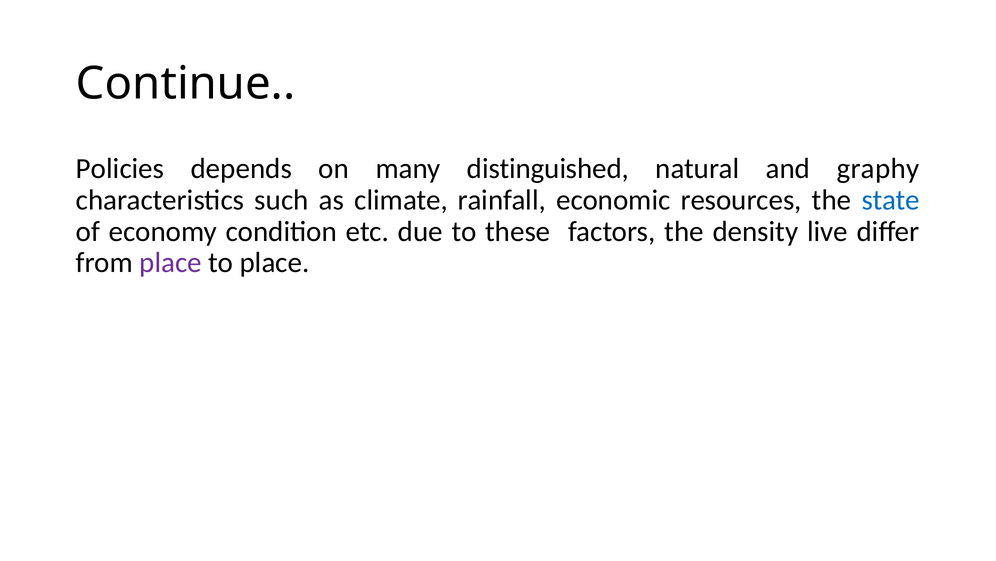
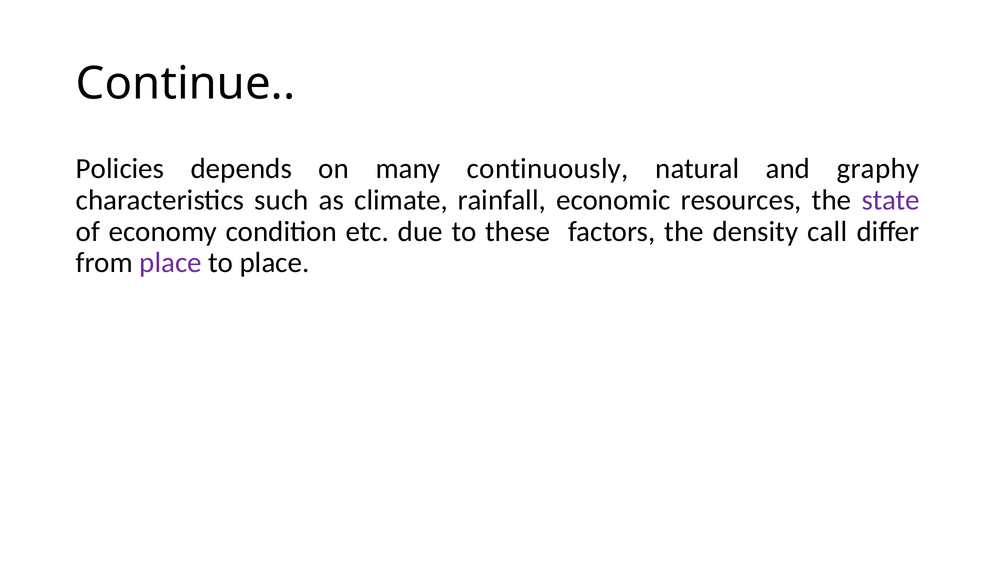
distinguished: distinguished -> continuously (548, 168)
state colour: blue -> purple (891, 200)
live: live -> call (827, 231)
